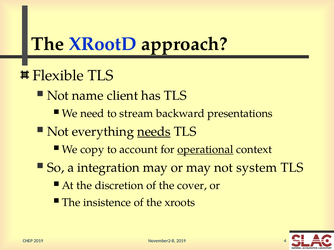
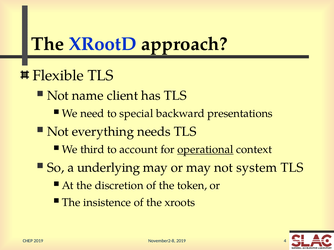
stream: stream -> special (136, 114)
needs underline: present -> none (154, 132)
copy: copy -> third (92, 150)
integration: integration -> underlying (109, 168)
cover: cover -> token (192, 186)
